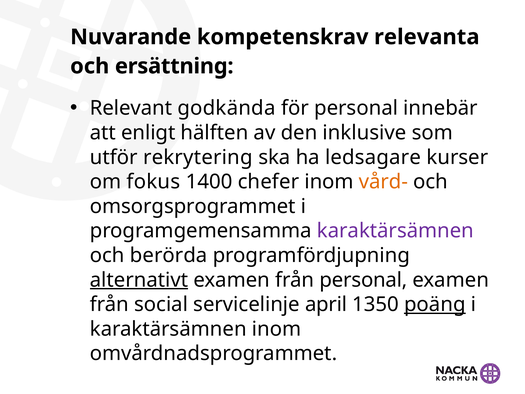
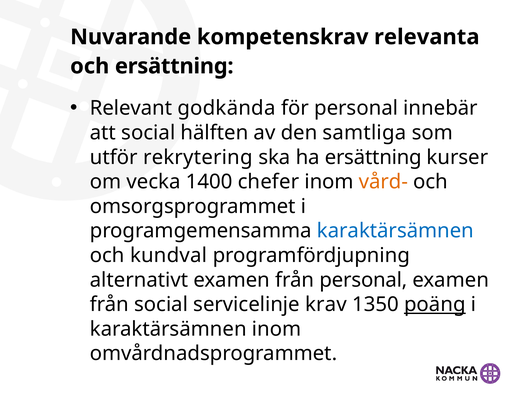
att enligt: enligt -> social (148, 133)
inklusive: inklusive -> samtliga (364, 133)
ha ledsagare: ledsagare -> ersättning (373, 157)
fokus: fokus -> vecka (153, 182)
karaktärsämnen colour: purple -> blue (395, 231)
berörda: berörda -> kundval (169, 255)
alternativt underline: present -> none (139, 280)
april: april -> krav (326, 304)
